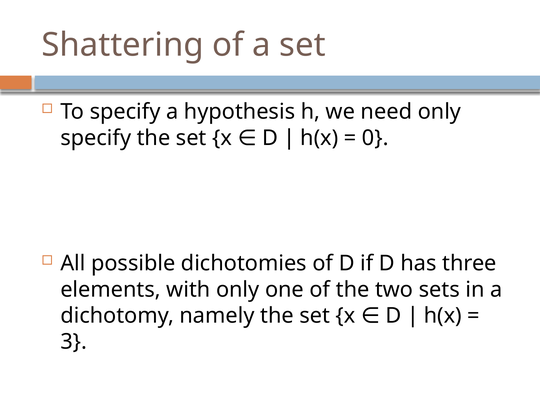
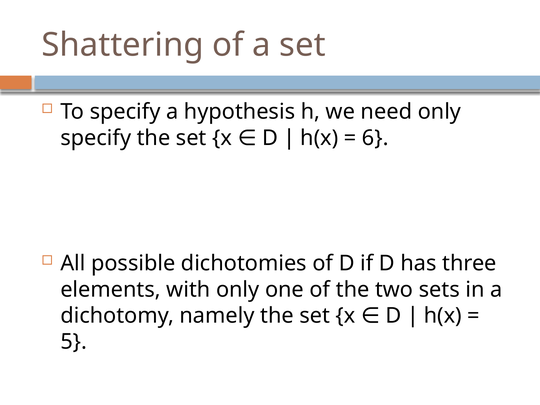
0: 0 -> 6 (375, 138)
3: 3 -> 5 (74, 342)
